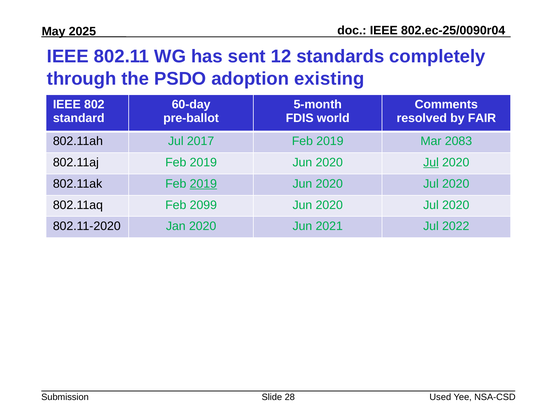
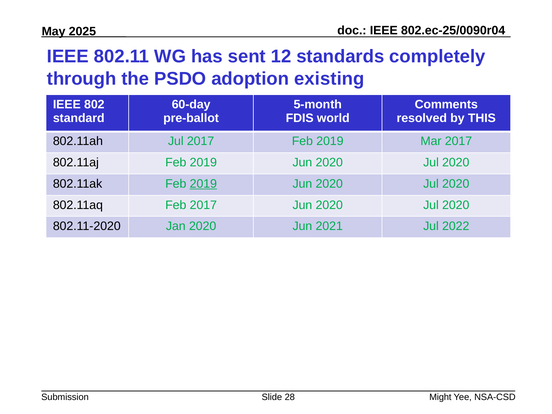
FAIR: FAIR -> THIS (482, 118)
Mar 2083: 2083 -> 2017 (458, 141)
Jul underline: present -> none (431, 163)
Feb 2099: 2099 -> 2017 (203, 205)
Used: Used -> Might (440, 397)
